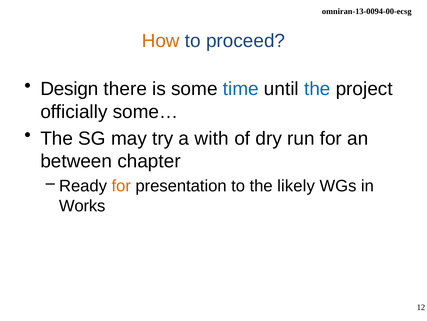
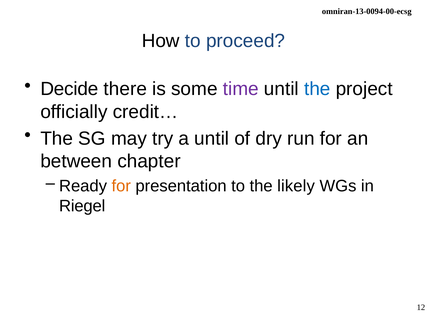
How colour: orange -> black (161, 41)
Design: Design -> Decide (69, 89)
time colour: blue -> purple (241, 89)
some…: some… -> credit… (145, 112)
a with: with -> until (212, 138)
Works: Works -> Riegel (82, 205)
